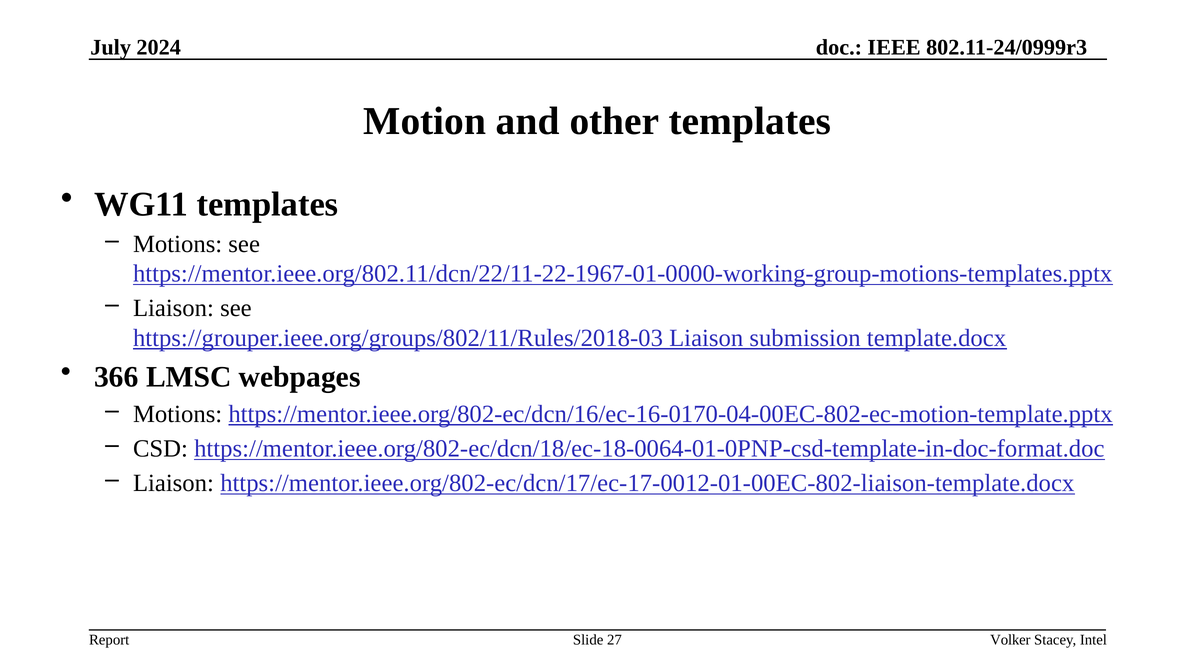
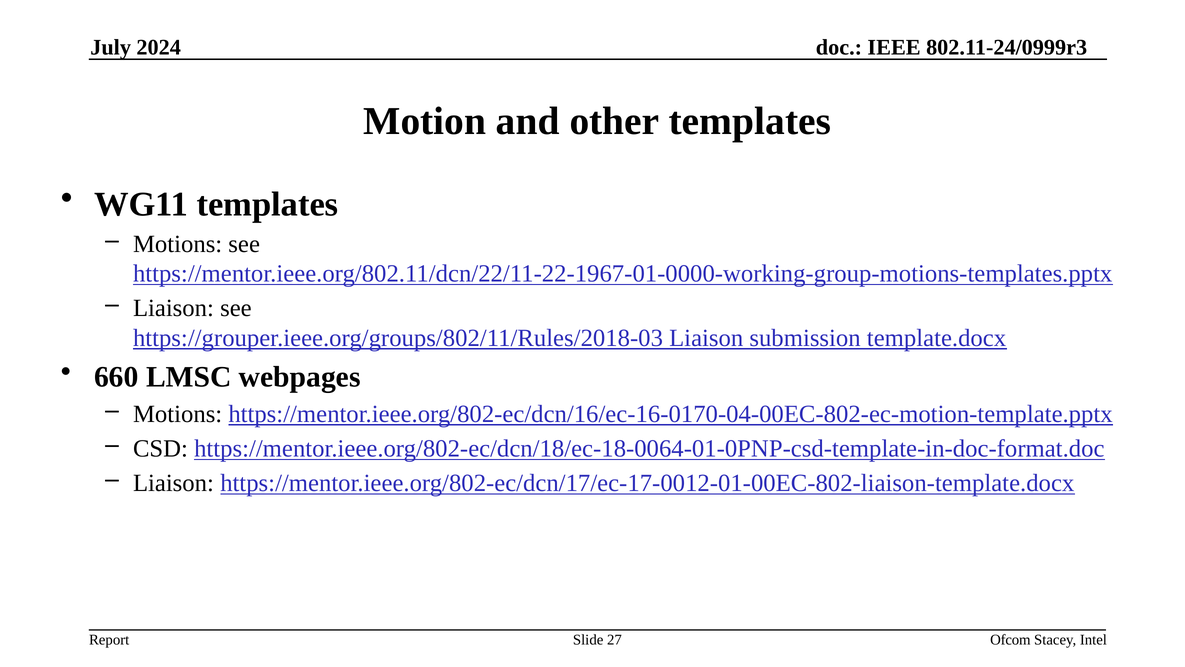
366: 366 -> 660 (116, 377)
Volker: Volker -> Ofcom (1010, 639)
